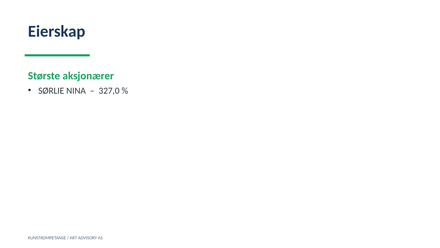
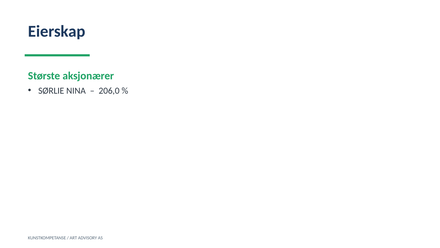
327,0: 327,0 -> 206,0 (109, 90)
